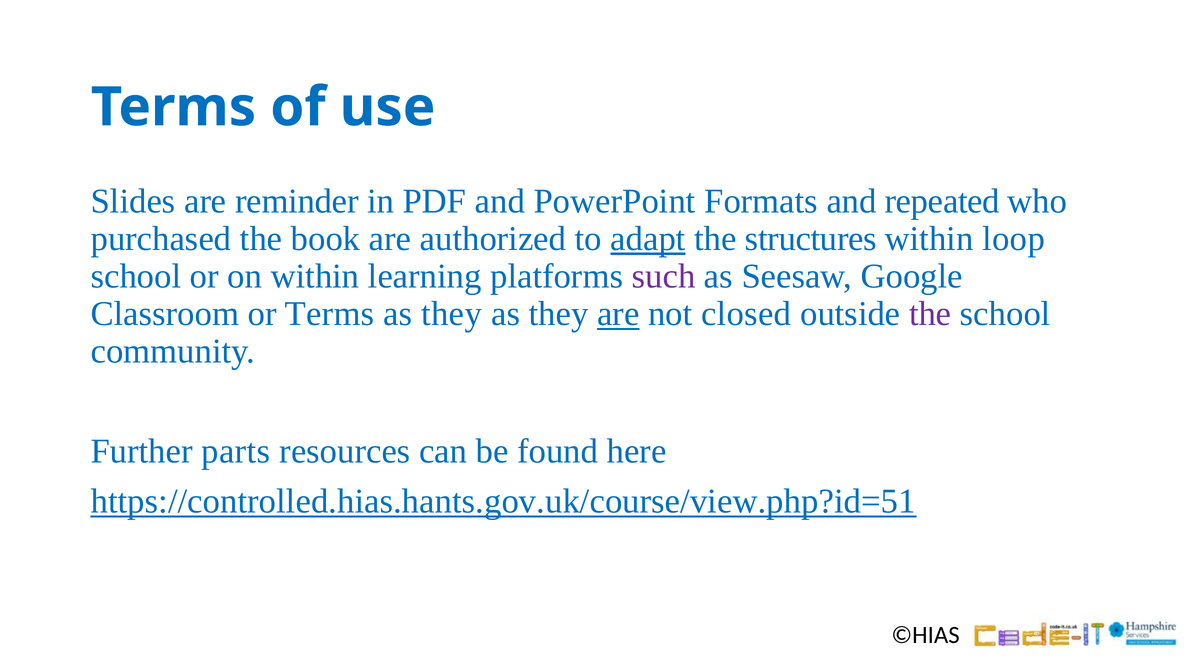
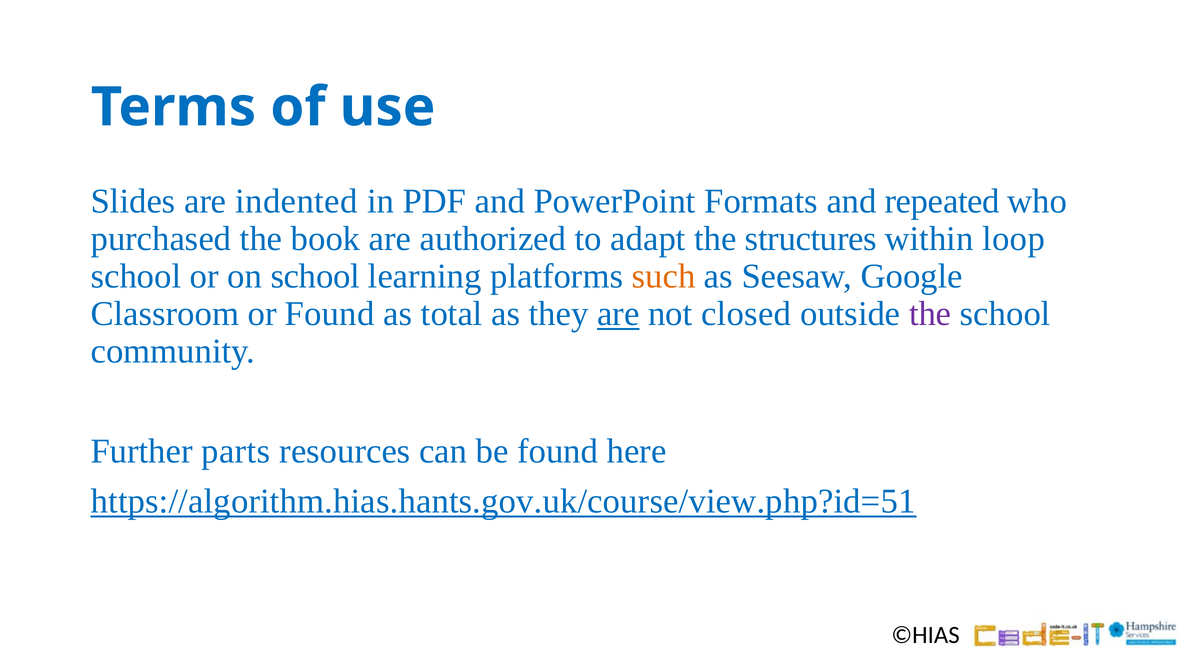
reminder: reminder -> indented (297, 201)
adapt underline: present -> none (648, 239)
on within: within -> school (315, 277)
such colour: purple -> orange (664, 277)
or Terms: Terms -> Found (330, 314)
they: they -> total (452, 314)
https://controlled.hias.hants.gov.uk/course/view.php?id=51: https://controlled.hias.hants.gov.uk/course/view.php?id=51 -> https://algorithm.hias.hants.gov.uk/course/view.php?id=51 (503, 502)
